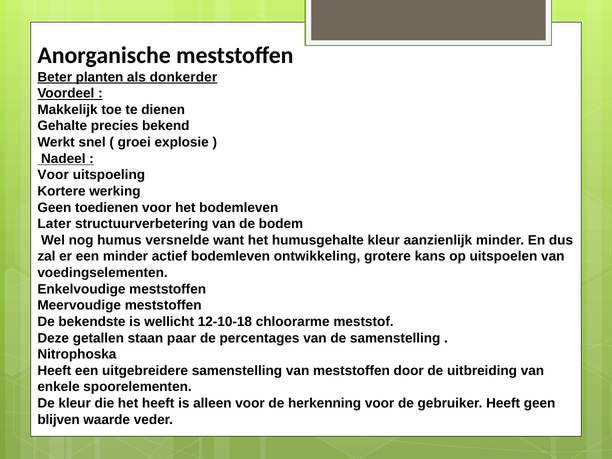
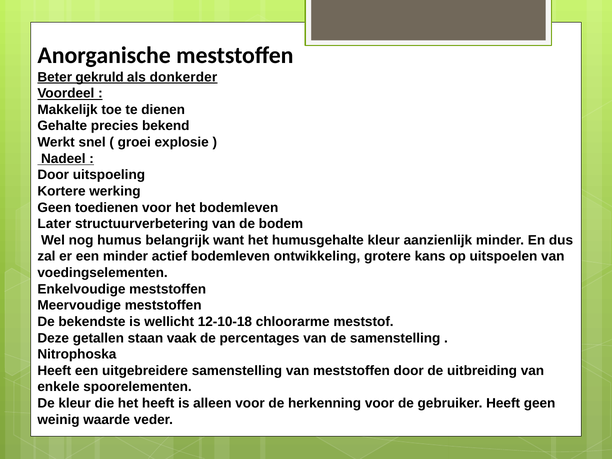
planten: planten -> gekruld (100, 77)
Voor: Voor -> Door (53, 175)
versnelde: versnelde -> belangrijk (177, 240)
paar: paar -> vaak (182, 338)
blijven: blijven -> weinig (59, 420)
